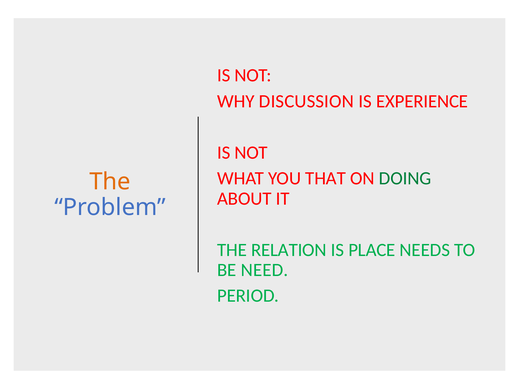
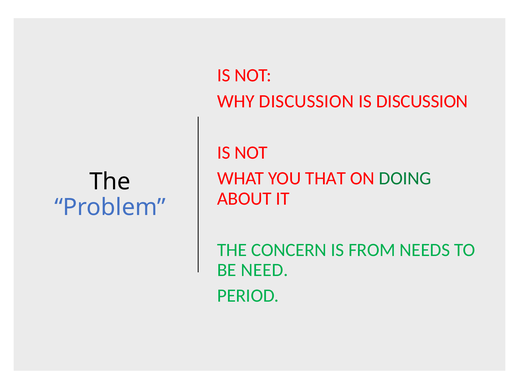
IS EXPERIENCE: EXPERIENCE -> DISCUSSION (422, 101)
The colour: orange -> black (110, 182)
RELATION: RELATION -> CONCERN (289, 250)
PLACE: PLACE -> FROM (372, 250)
